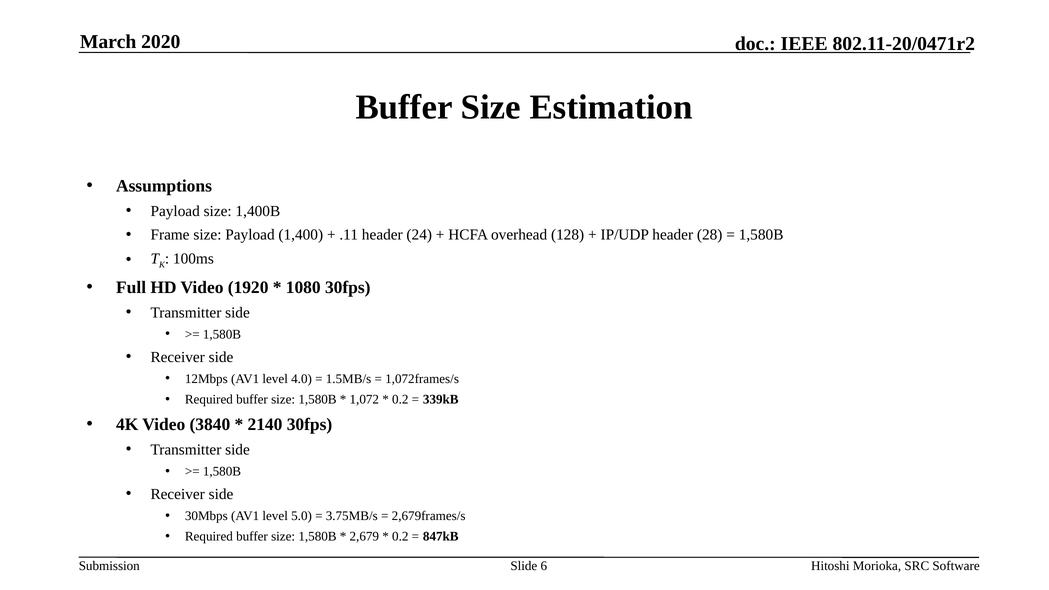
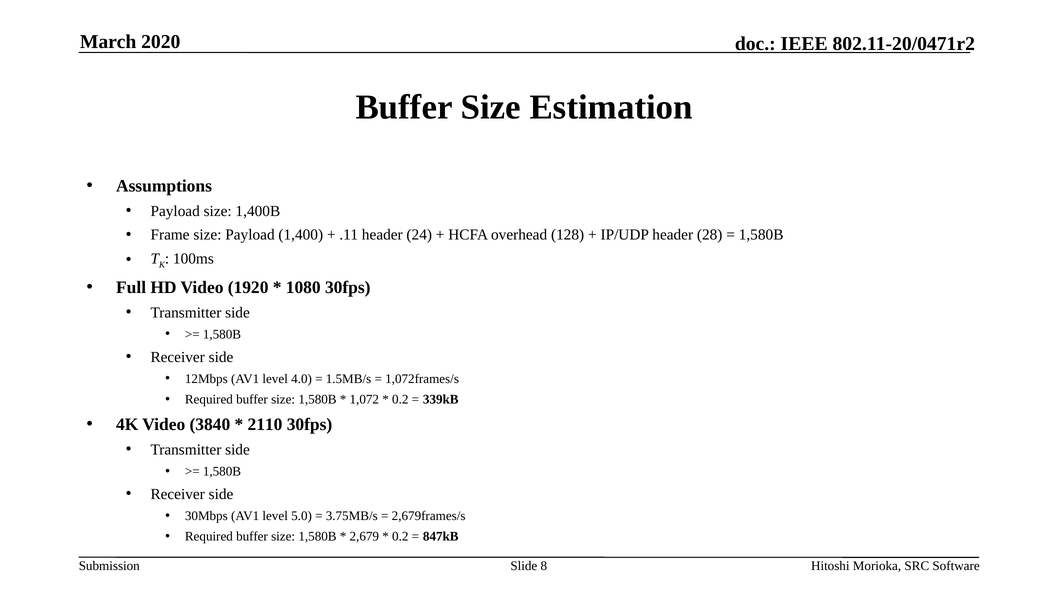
2140: 2140 -> 2110 (265, 425)
6: 6 -> 8 (544, 566)
